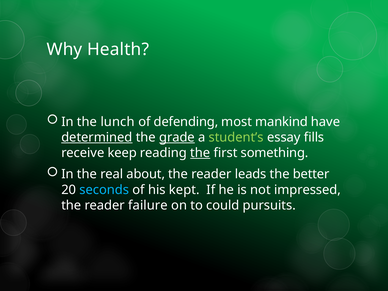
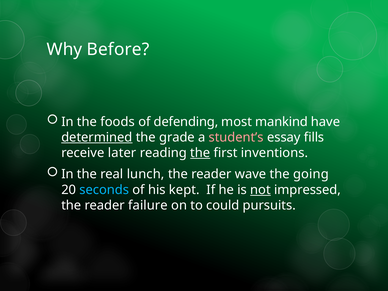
Health: Health -> Before (118, 49)
lunch: lunch -> foods (118, 122)
grade underline: present -> none (177, 137)
student’s colour: light green -> pink (236, 137)
keep: keep -> later (122, 153)
something: something -> inventions (274, 153)
about: about -> lunch (146, 174)
leads: leads -> wave (251, 174)
better: better -> going (311, 174)
not underline: none -> present (260, 190)
